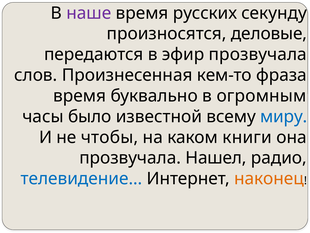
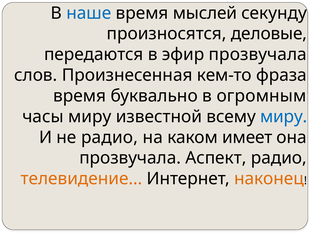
наше colour: purple -> blue (89, 13)
русских: русских -> мыслей (205, 13)
часы было: было -> миру (90, 116)
не чтобы: чтобы -> радио (110, 137)
книги: книги -> имеет (247, 137)
Нашел: Нашел -> Аспект (216, 158)
телевидение… colour: blue -> orange (81, 178)
